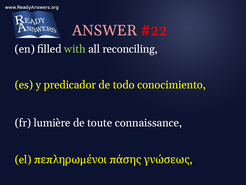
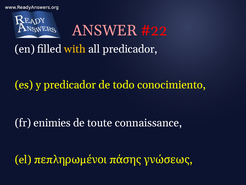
with colour: light green -> yellow (75, 49)
all reconciling: reconciling -> predicador (130, 49)
lumière: lumière -> enimies (52, 123)
